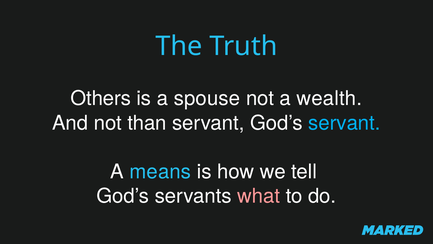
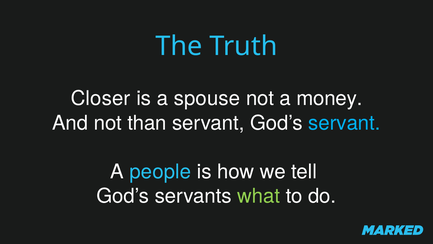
Others: Others -> Closer (101, 98)
wealth: wealth -> money (330, 98)
means: means -> people (160, 172)
what colour: pink -> light green (259, 196)
